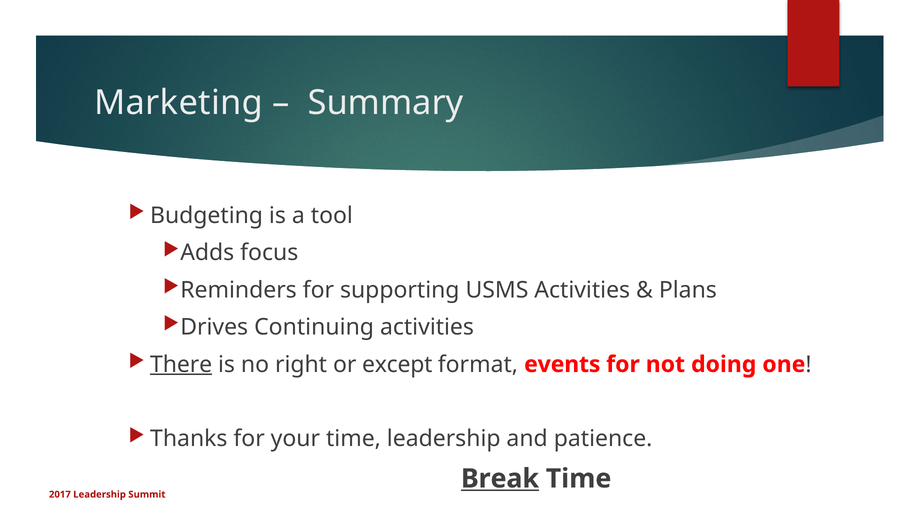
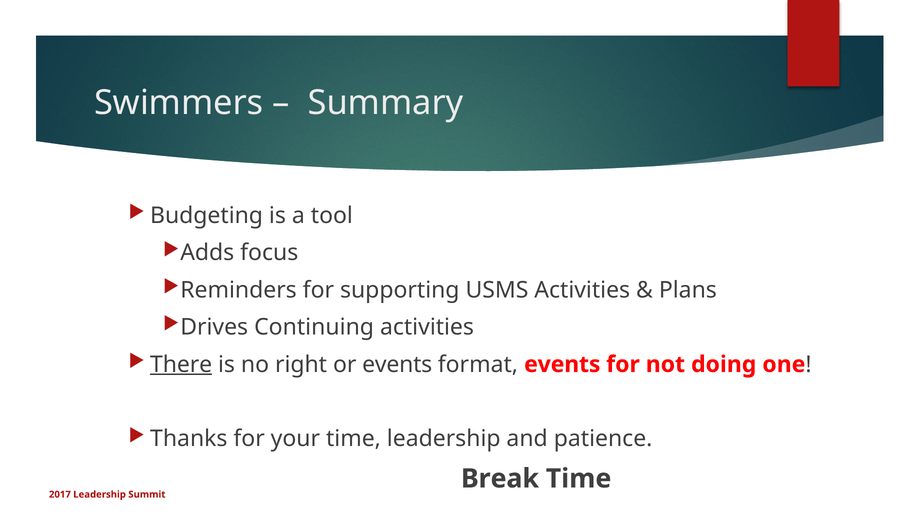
Marketing: Marketing -> Swimmers (179, 103)
or except: except -> events (397, 364)
Break underline: present -> none (500, 478)
